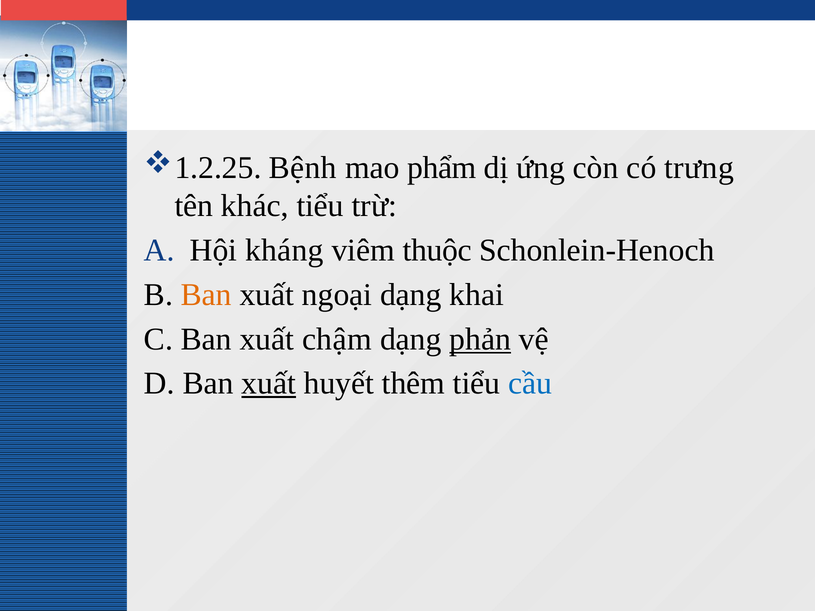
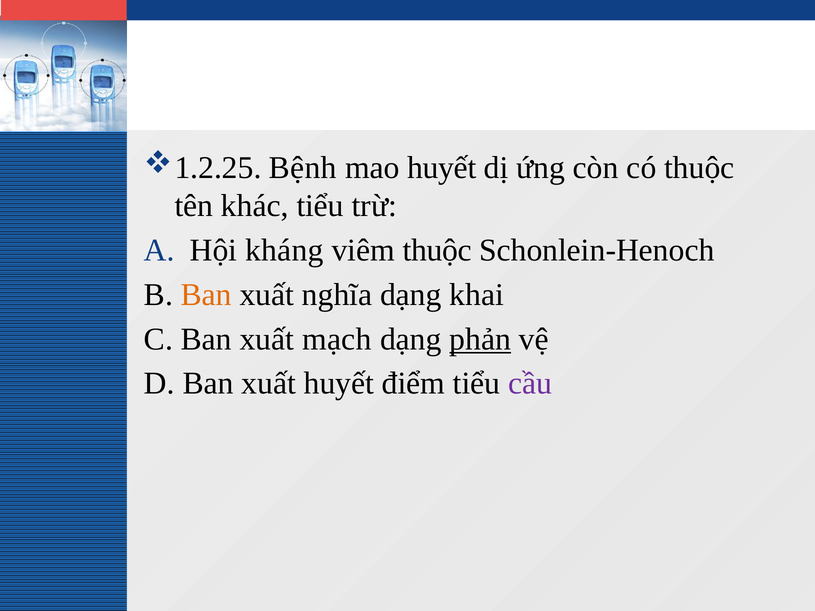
mao phẩm: phẩm -> huyết (442, 168)
có trưng: trưng -> thuộc (699, 168)
ngoại: ngoại -> nghĩa (337, 295)
chậm: chậm -> mạch (337, 339)
xuất underline: present -> none (269, 384)
thêm: thêm -> điểm (413, 384)
cầu colour: blue -> purple (530, 384)
